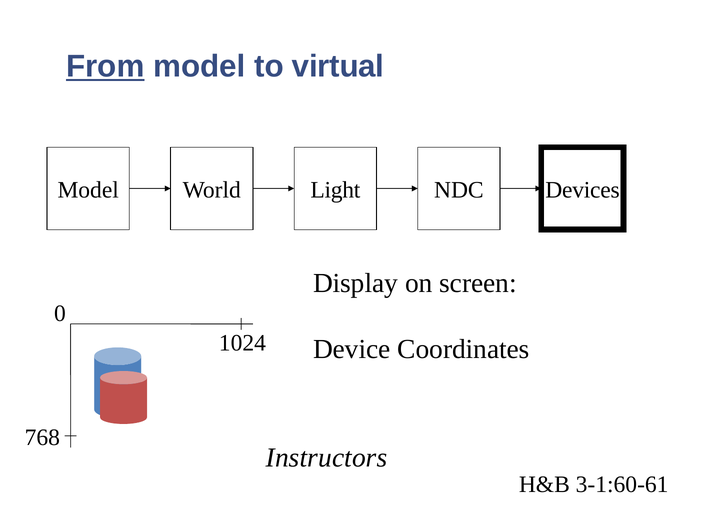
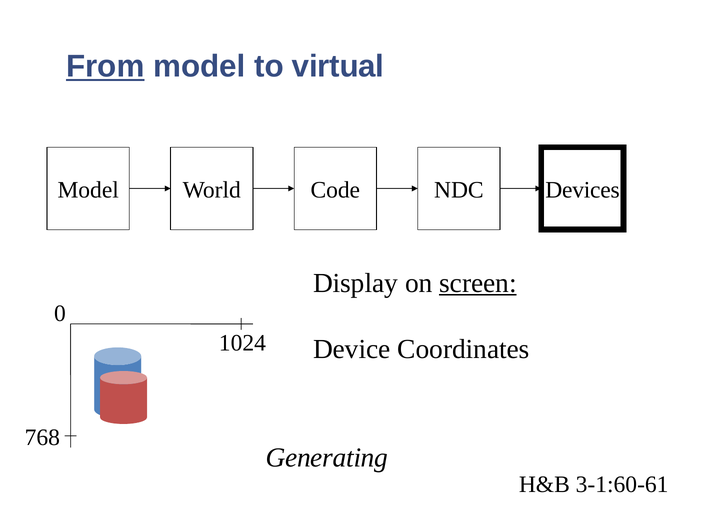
Light: Light -> Code (335, 190)
screen underline: none -> present (478, 283)
Instructors: Instructors -> Generating (327, 457)
